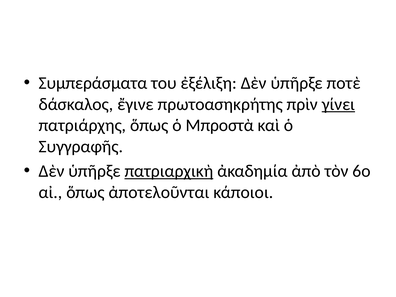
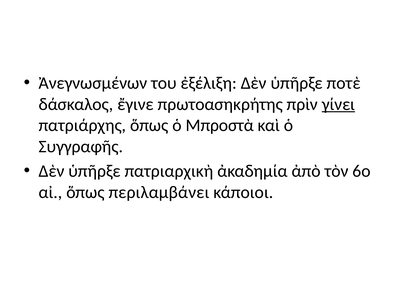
Συμπεράσματα: Συμπεράσματα -> Ἀνεγνωσμένων (93, 83)
πατριαρχικὴ underline: present -> none (169, 171)
ἀποτελοῦνται: ἀποτελοῦνται -> περιλαμβάνει (159, 192)
